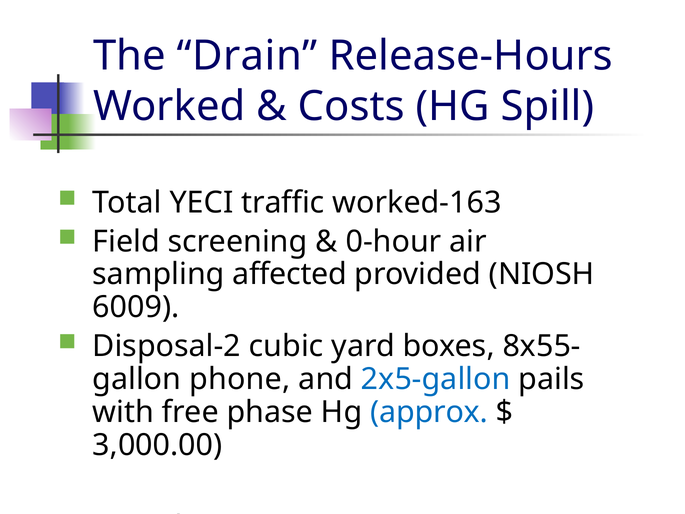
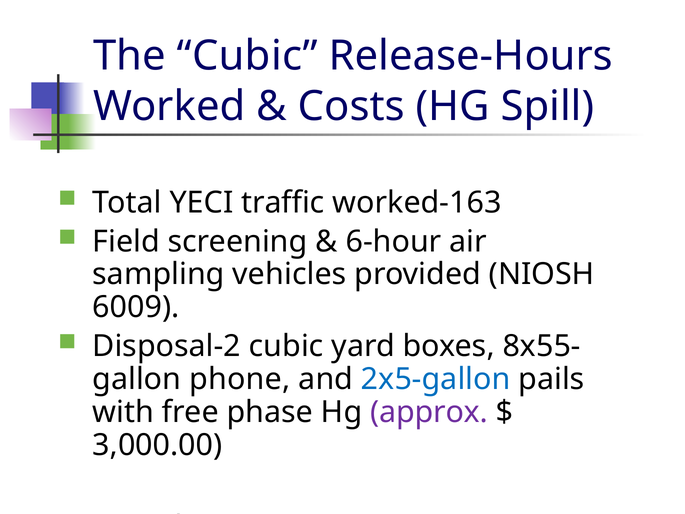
The Drain: Drain -> Cubic (247, 56)
0-hour: 0-hour -> 6-hour (394, 241)
affected: affected -> vehicles (289, 274)
approx colour: blue -> purple (429, 412)
